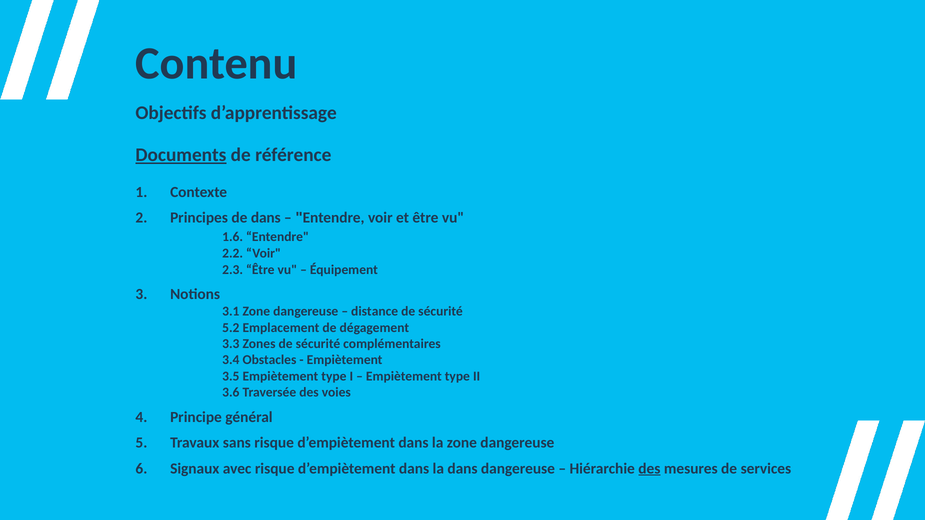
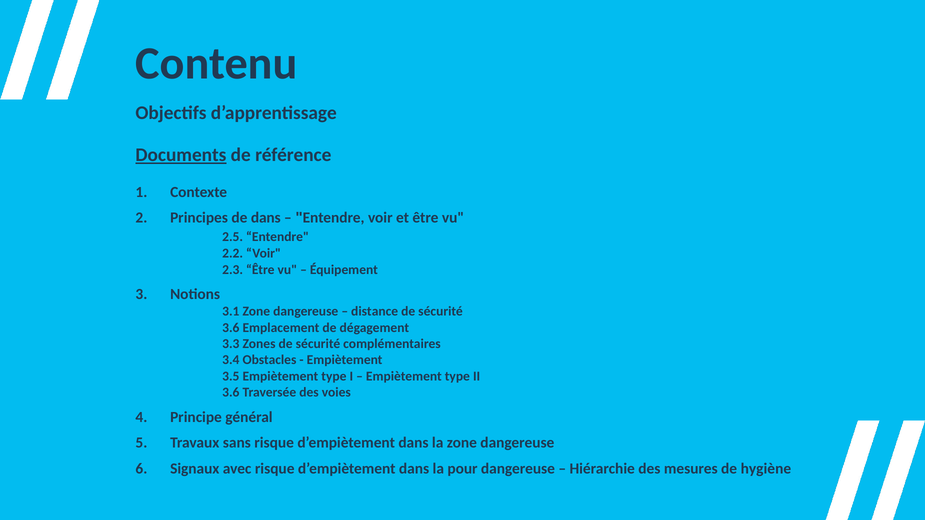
1.6: 1.6 -> 2.5 (233, 237)
5.2: 5.2 -> 3.6 (231, 328)
la dans: dans -> pour (463, 469)
des underline: present -> none (649, 469)
services: services -> hygiène (766, 469)
